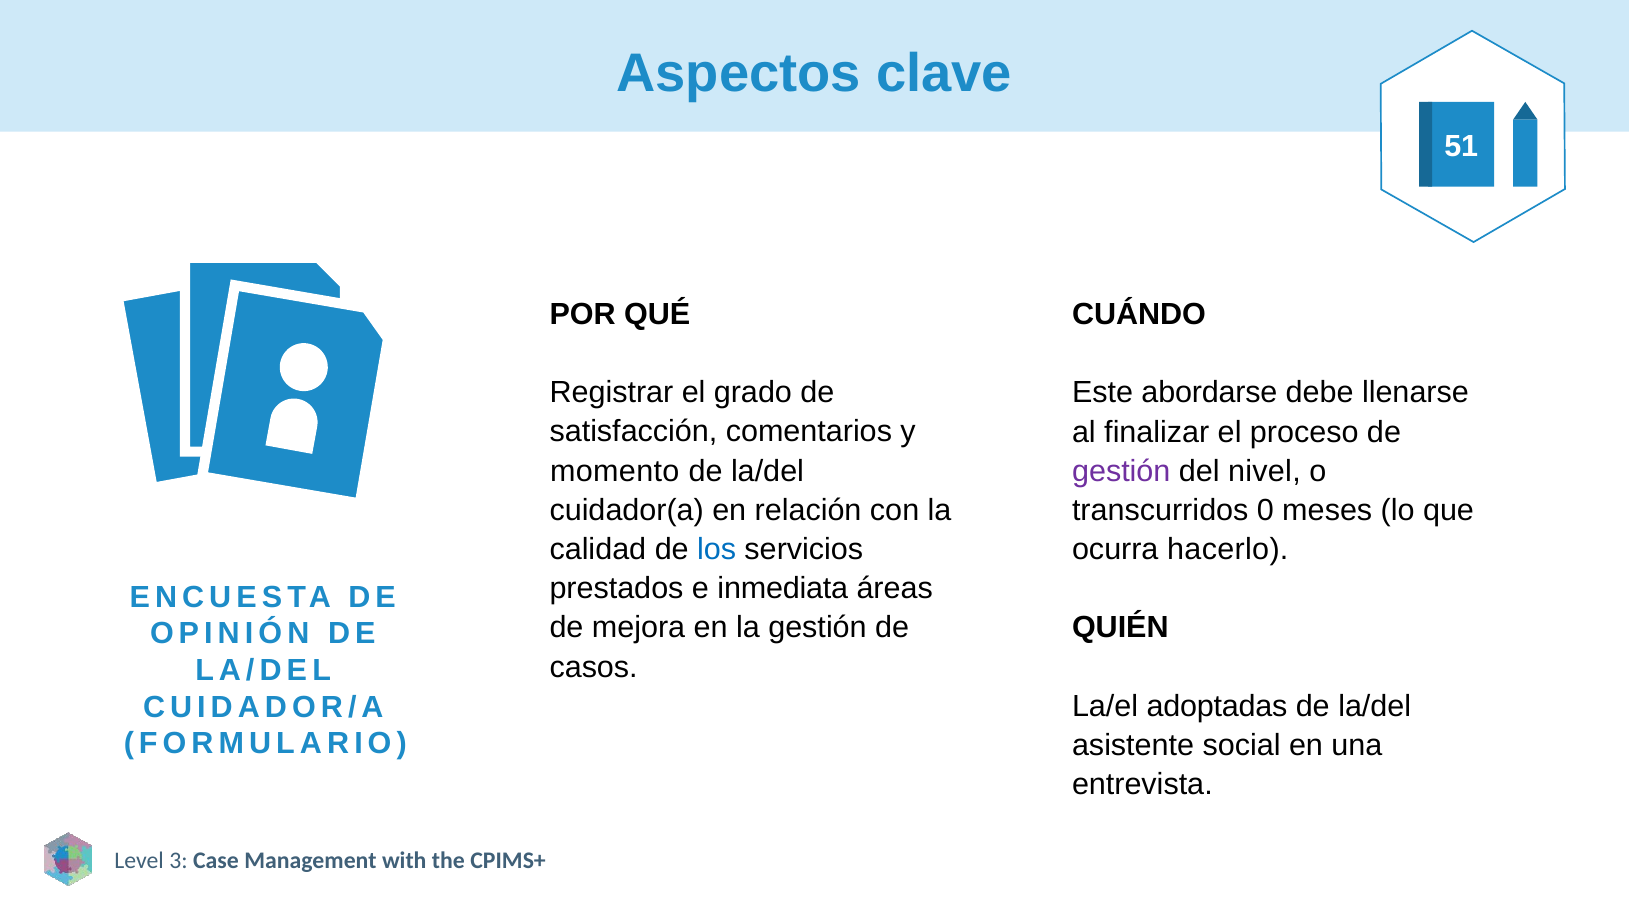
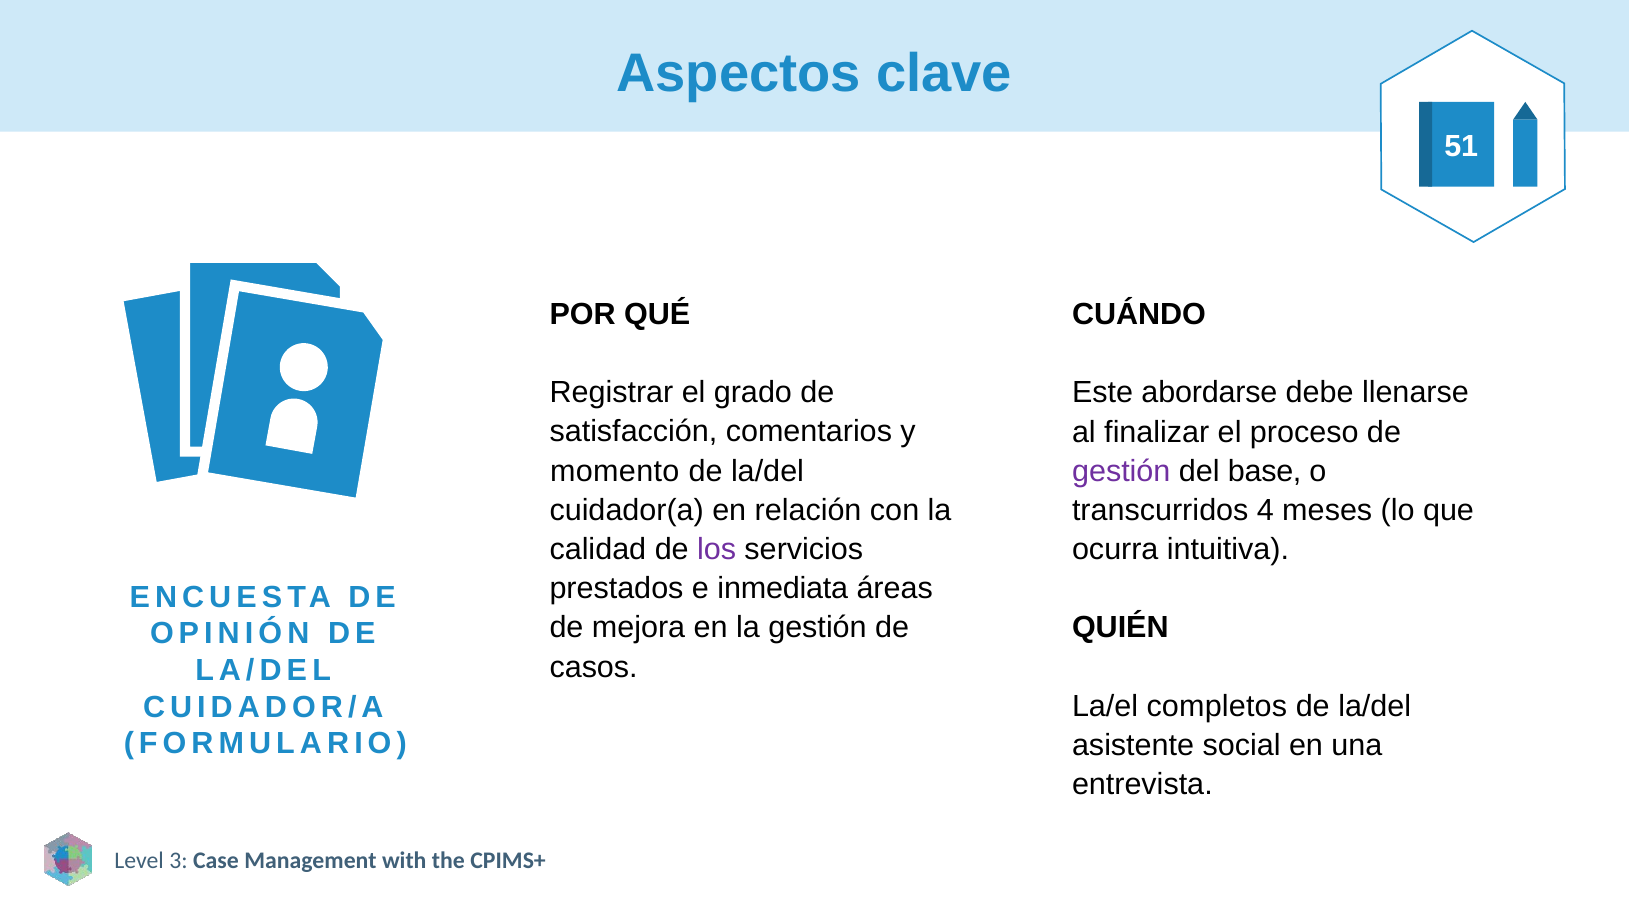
nivel: nivel -> base (1265, 471)
0: 0 -> 4 (1265, 511)
los colour: blue -> purple (717, 550)
hacerlo: hacerlo -> intuitiva (1228, 550)
adoptadas: adoptadas -> completos (1217, 707)
